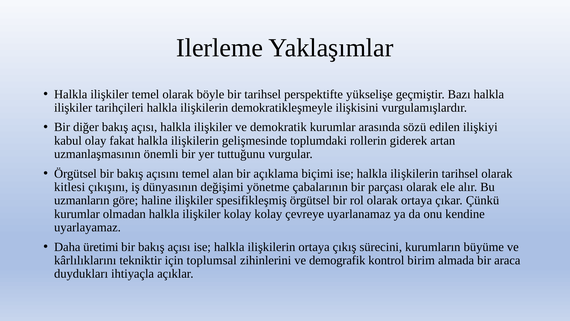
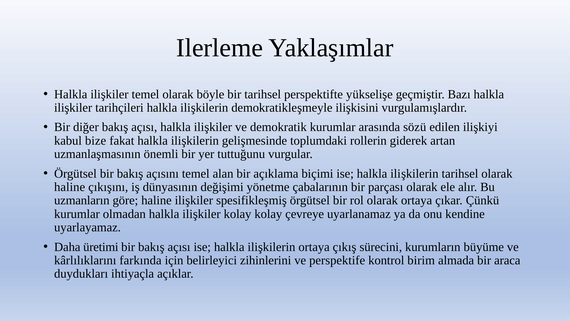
olay: olay -> bize (96, 140)
kitlesi: kitlesi -> haline (70, 187)
tekniktir: tekniktir -> farkında (140, 260)
toplumsal: toplumsal -> belirleyici (212, 260)
demografik: demografik -> perspektife (337, 260)
